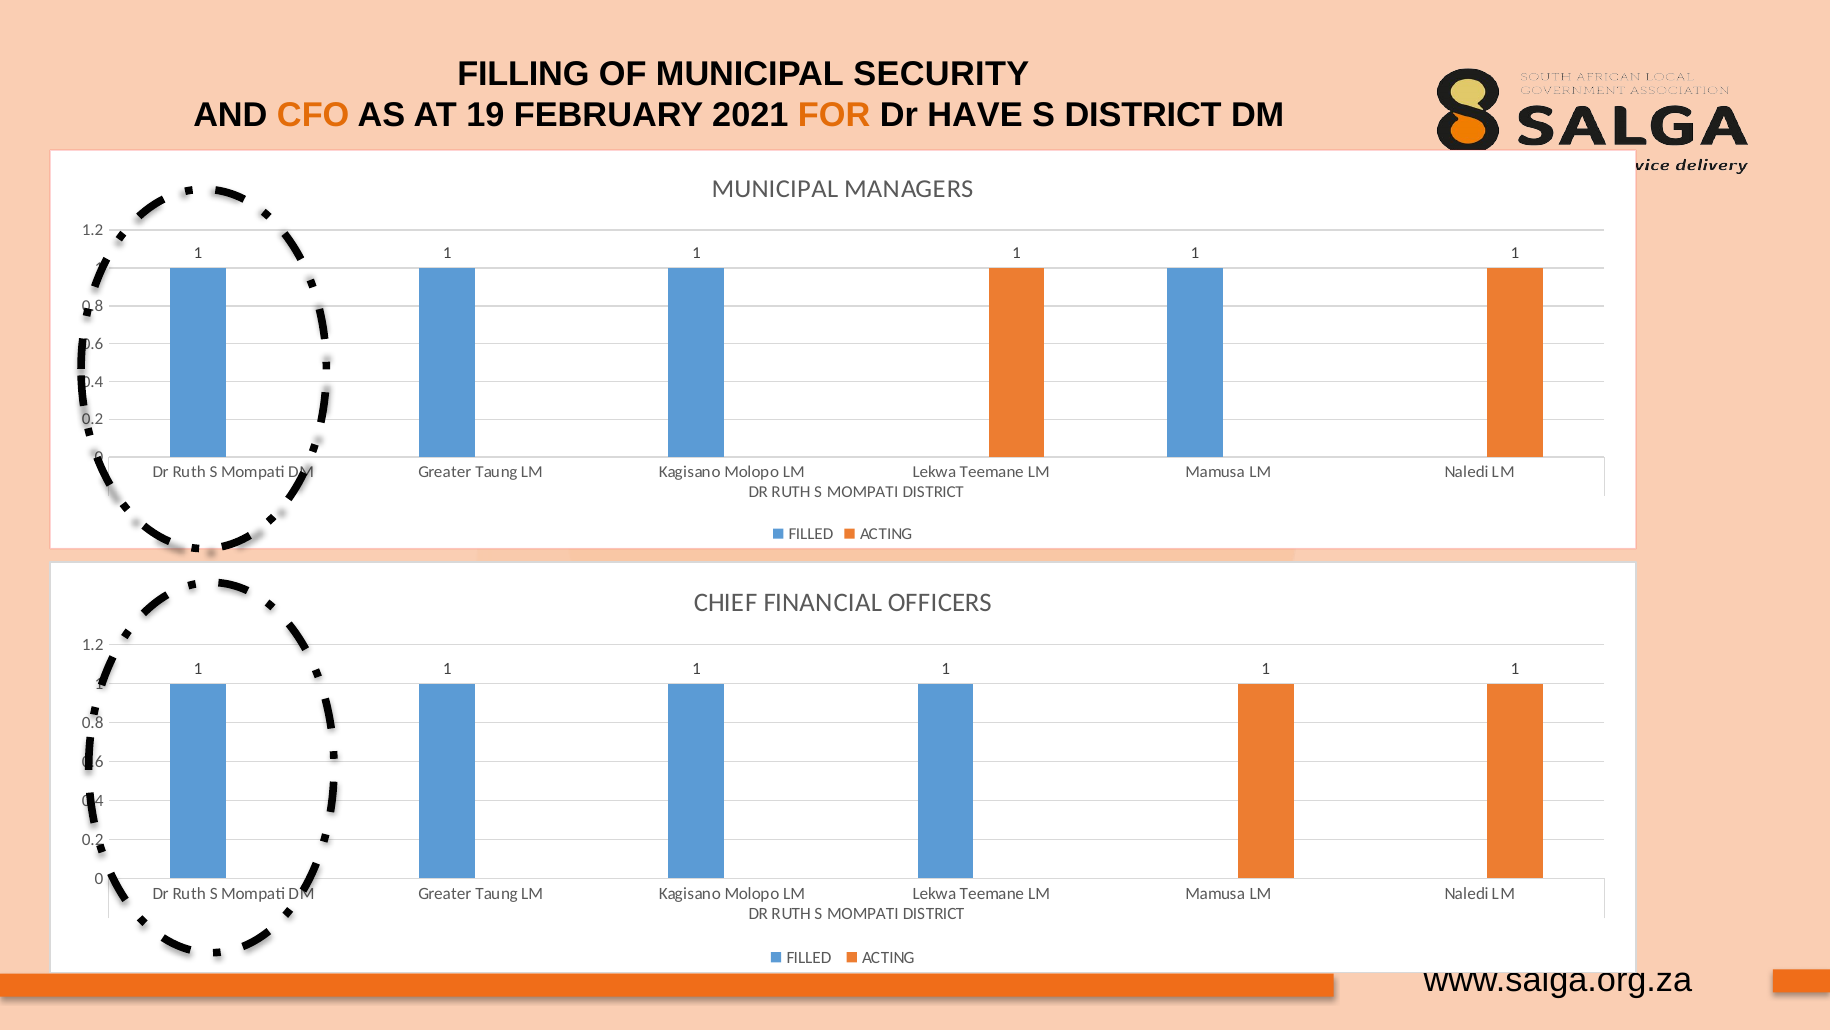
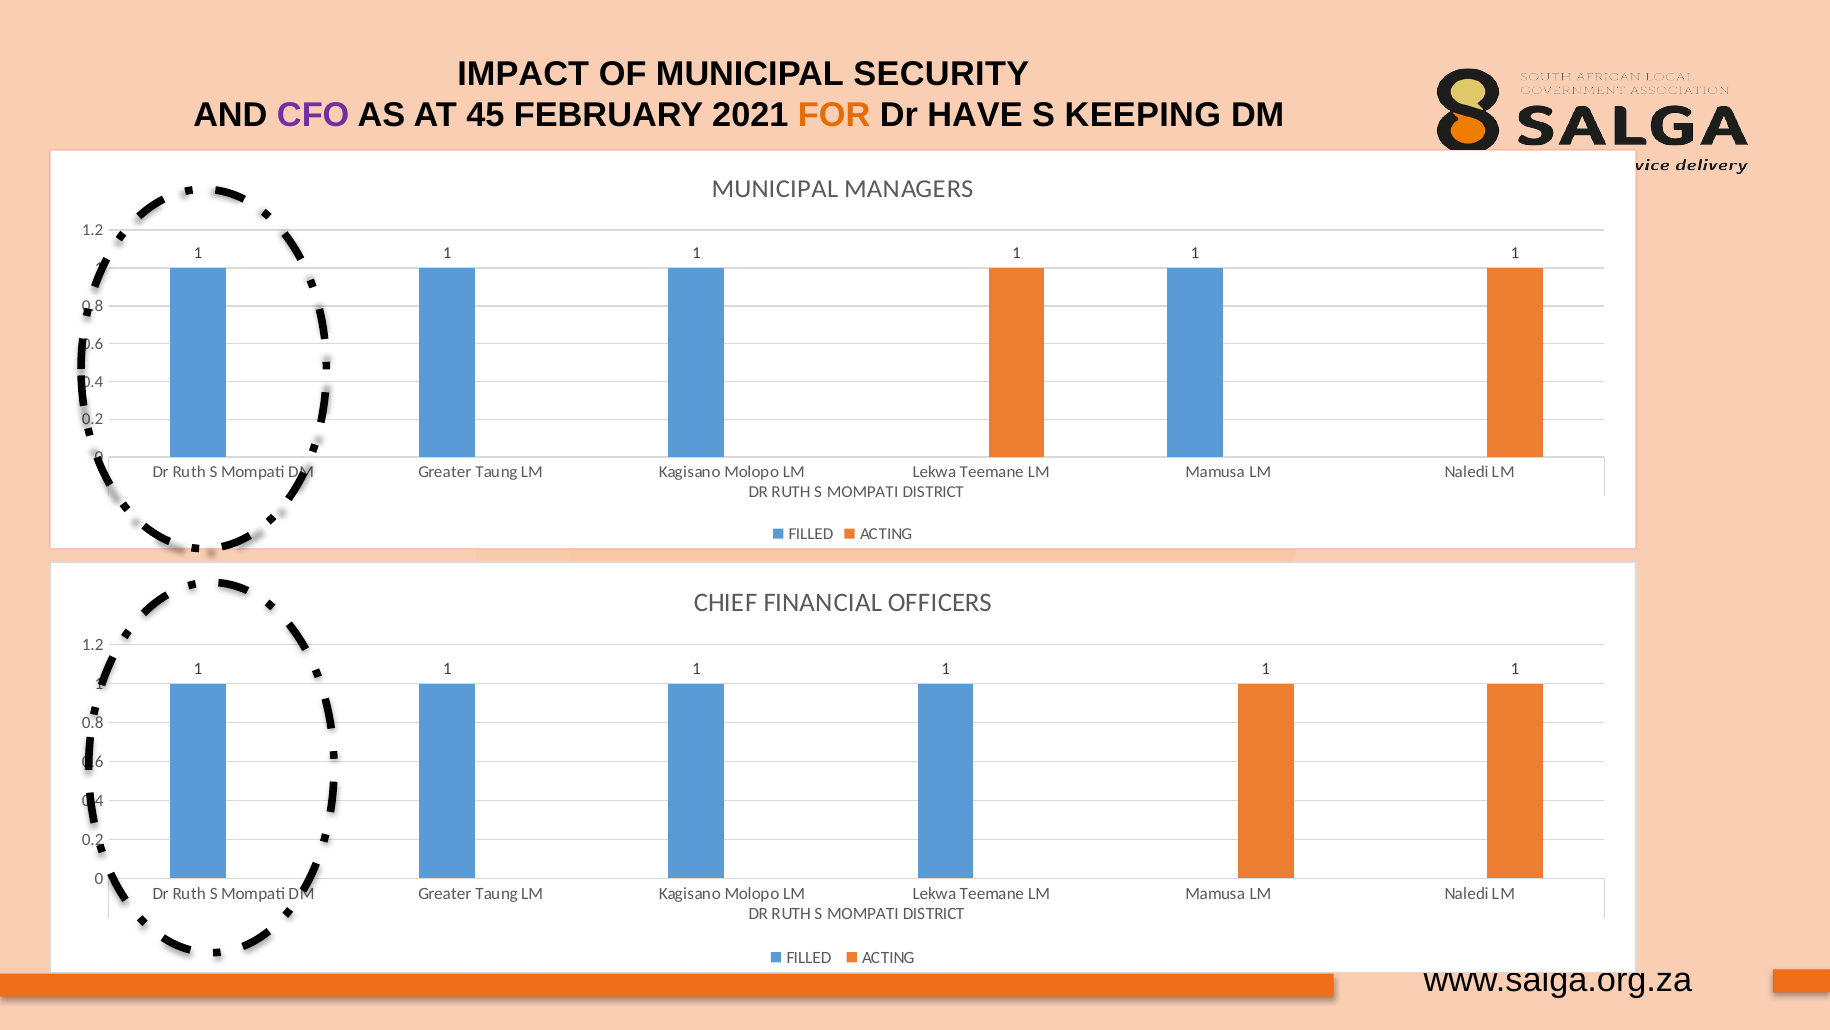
FILLING: FILLING -> IMPACT (523, 74)
CFO colour: orange -> purple (313, 115)
19: 19 -> 45 (485, 115)
S DISTRICT: DISTRICT -> KEEPING (1143, 115)
